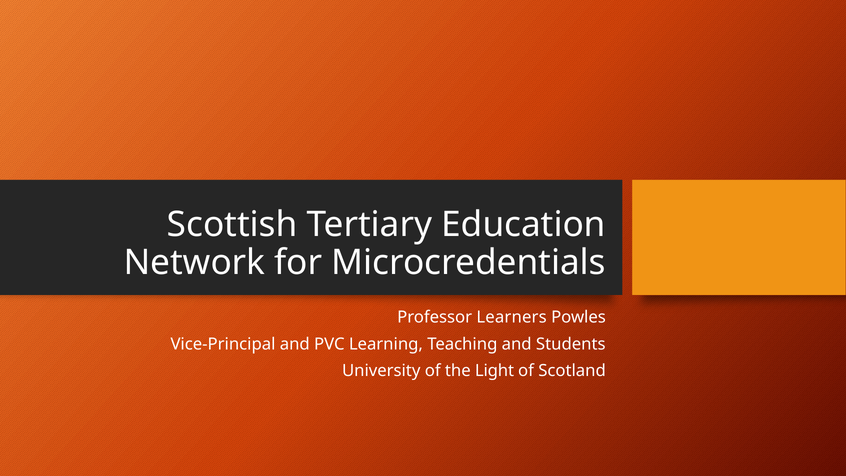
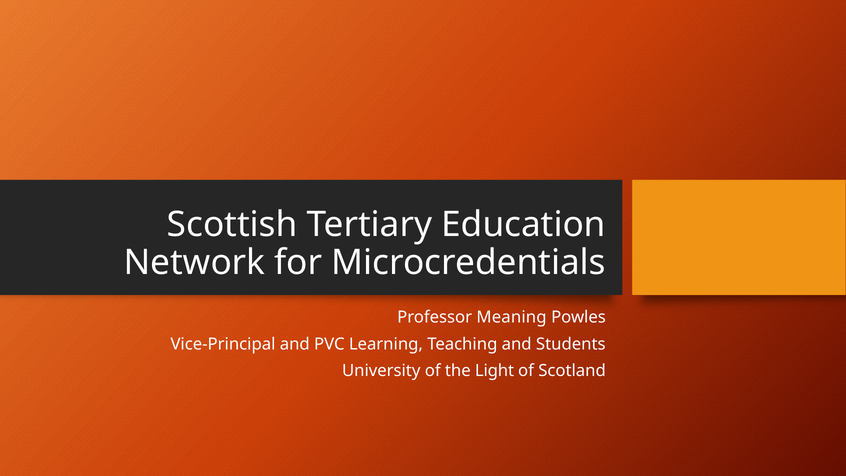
Learners: Learners -> Meaning (512, 317)
